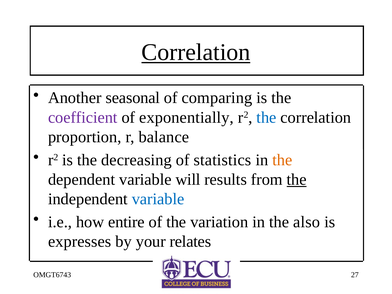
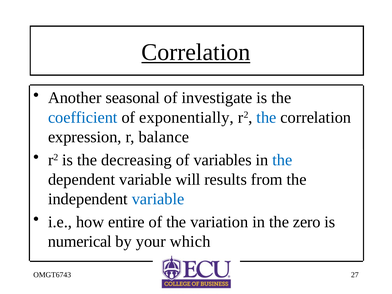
comparing: comparing -> investigate (217, 98)
coefficient colour: purple -> blue (83, 117)
proportion: proportion -> expression (85, 137)
statistics: statistics -> variables (223, 160)
the colour: orange -> blue (282, 160)
the underline: present -> none (297, 180)
also: also -> zero (307, 222)
expresses: expresses -> numerical (80, 242)
relates: relates -> which (190, 242)
